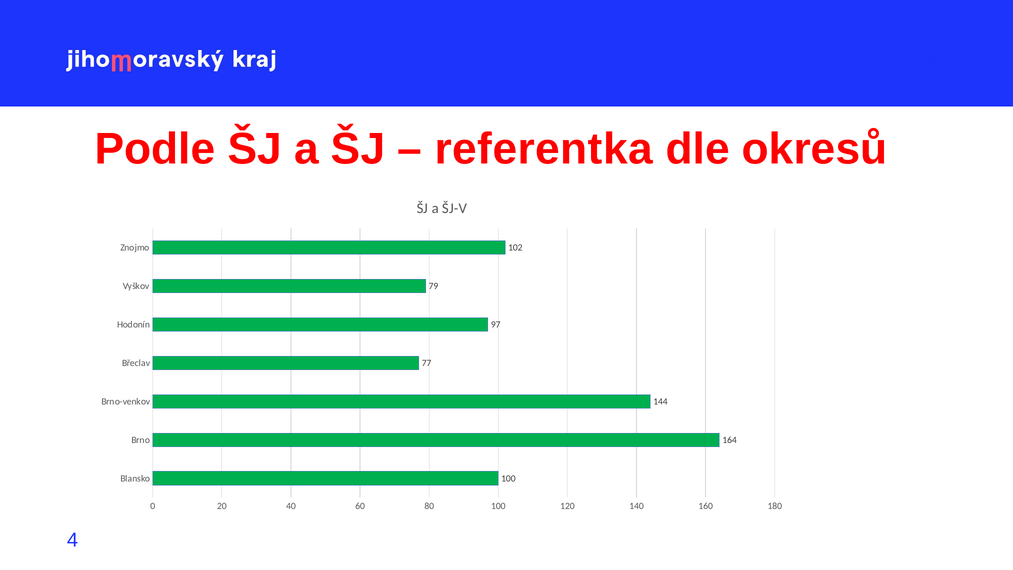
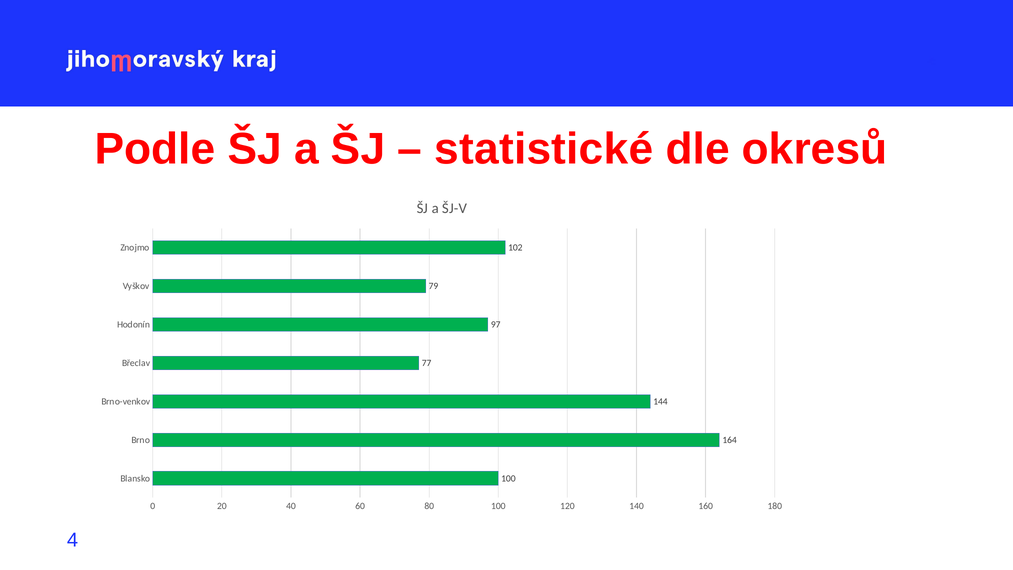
referentka: referentka -> statistické (544, 149)
